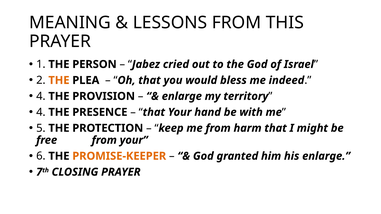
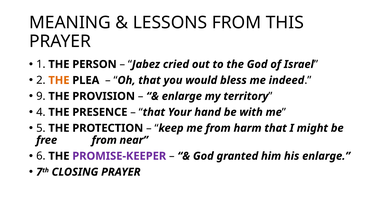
4: 4 -> 9 (41, 96)
from your: your -> near (134, 140)
PROMISE-KEEPER colour: orange -> purple (119, 156)
